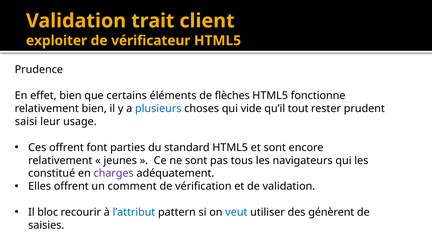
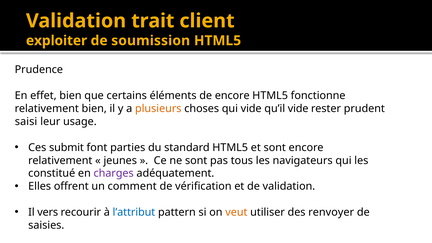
vérificateur: vérificateur -> soumission (151, 41)
de flèches: flèches -> encore (232, 96)
plusieurs colour: blue -> orange (158, 109)
qu’il tout: tout -> vide (298, 109)
Ces offrent: offrent -> submit (66, 147)
bloc: bloc -> vers (48, 212)
veut colour: blue -> orange (236, 212)
génèrent: génèrent -> renvoyer (331, 212)
